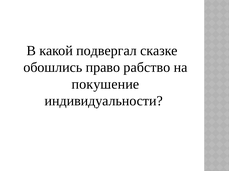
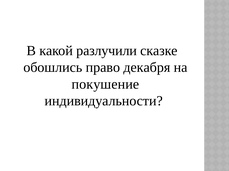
подвергал: подвергал -> разлучили (107, 51)
рабство: рабство -> декабря (147, 68)
